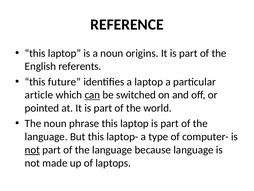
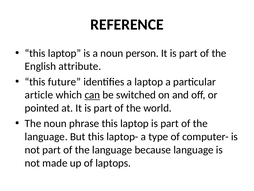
origins: origins -> person (142, 53)
referents: referents -> attribute (80, 66)
not underline: present -> none (32, 149)
